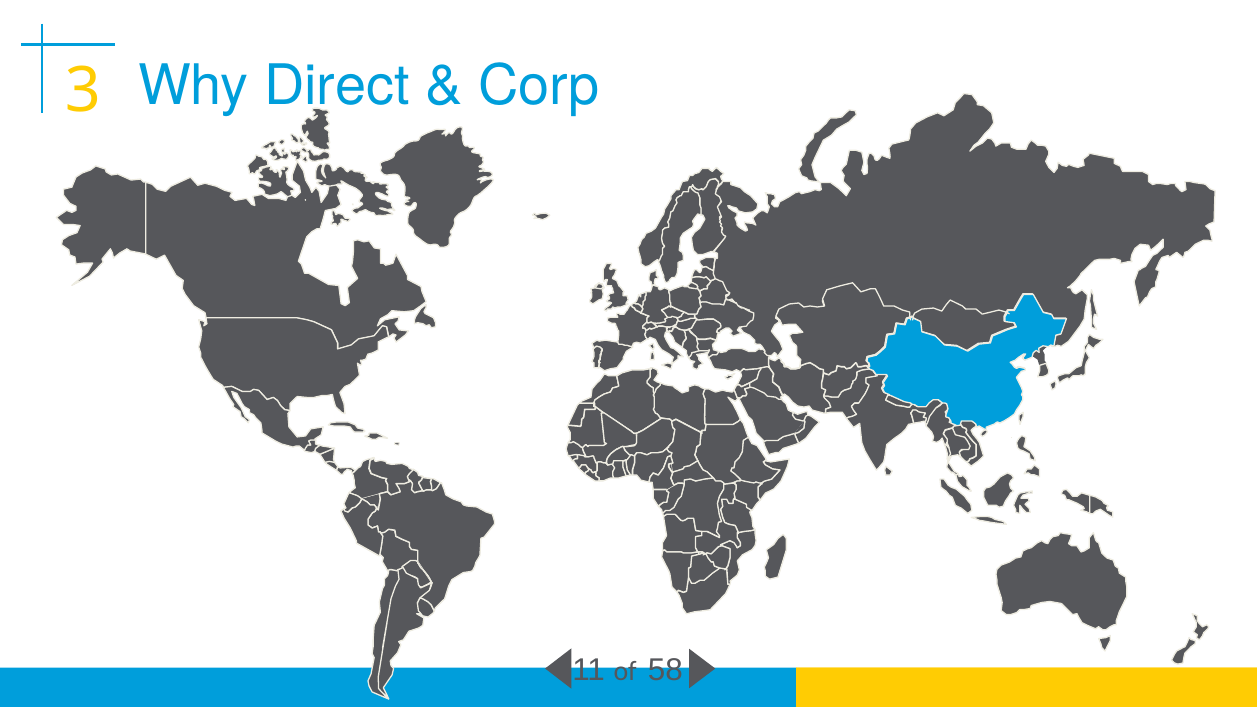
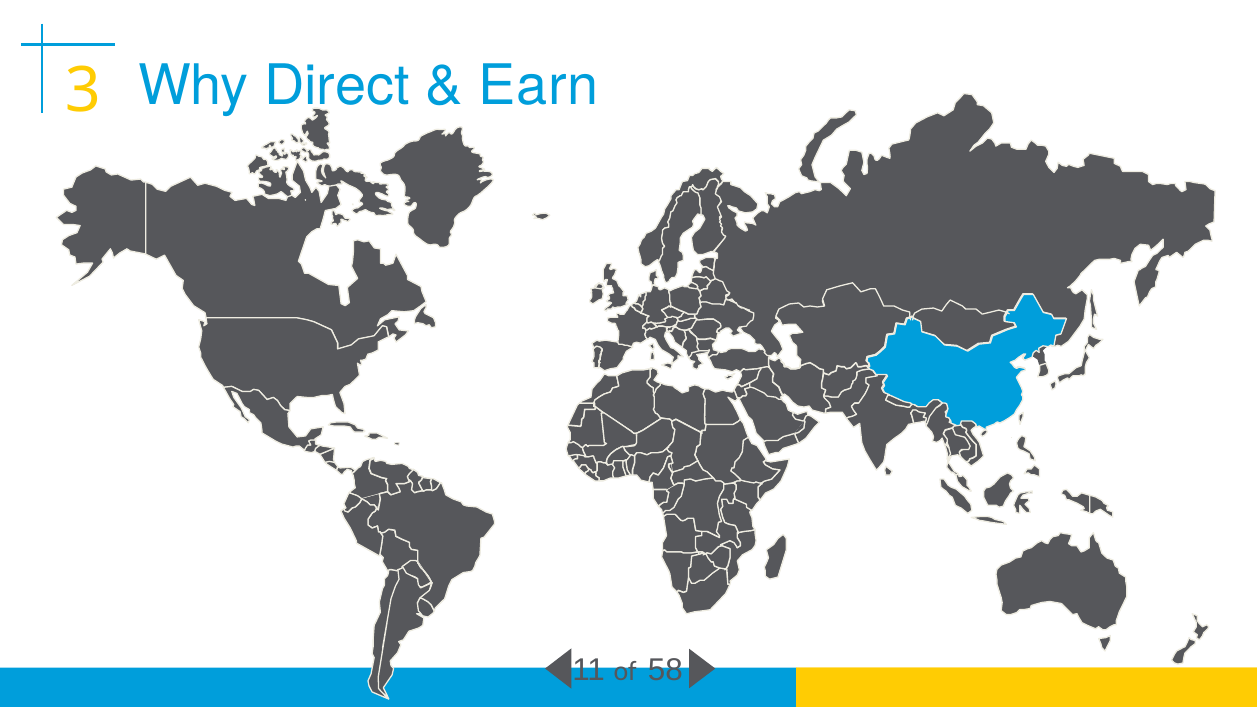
Corp: Corp -> Earn (539, 86)
